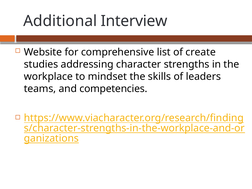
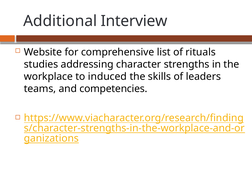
create: create -> rituals (201, 52)
mindset: mindset -> induced (107, 77)
